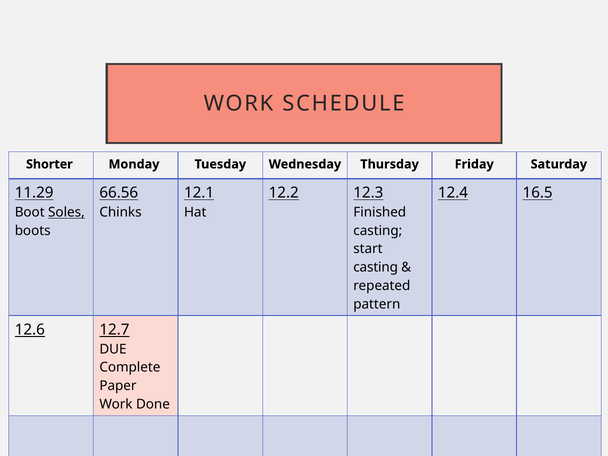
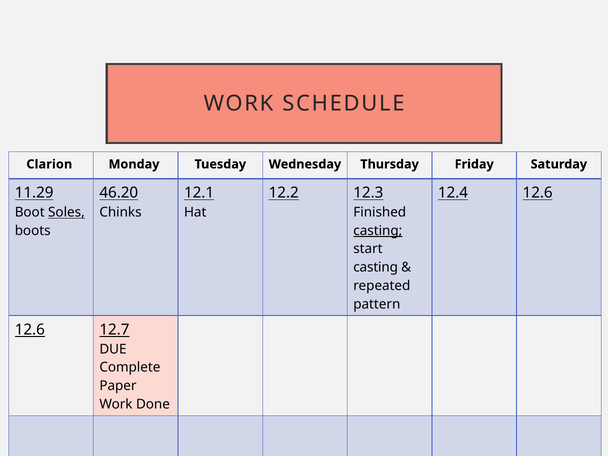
Shorter: Shorter -> Clarion (49, 164)
66.56: 66.56 -> 46.20 (119, 193)
12.4 16.5: 16.5 -> 12.6 (538, 193)
casting underline: none -> present (378, 231)
